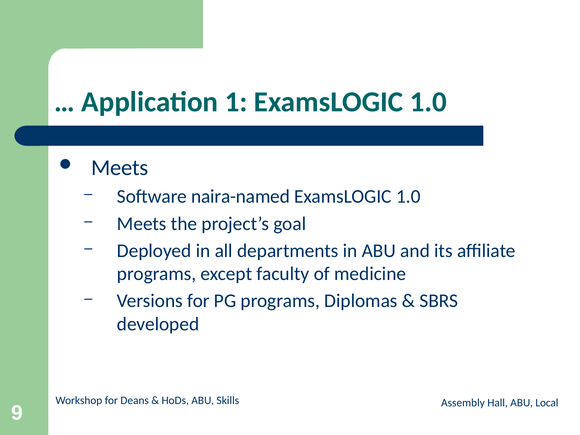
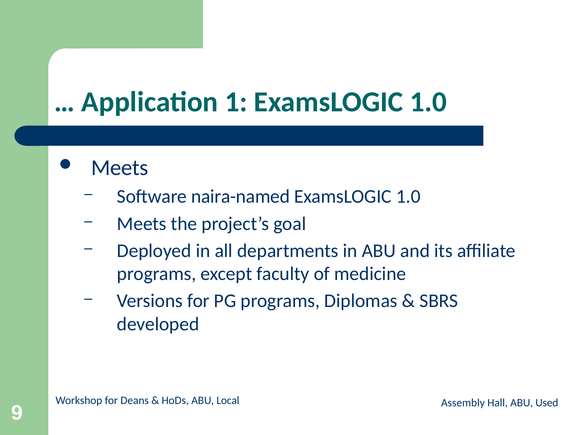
Skills: Skills -> Local (228, 400)
Local: Local -> Used (547, 403)
